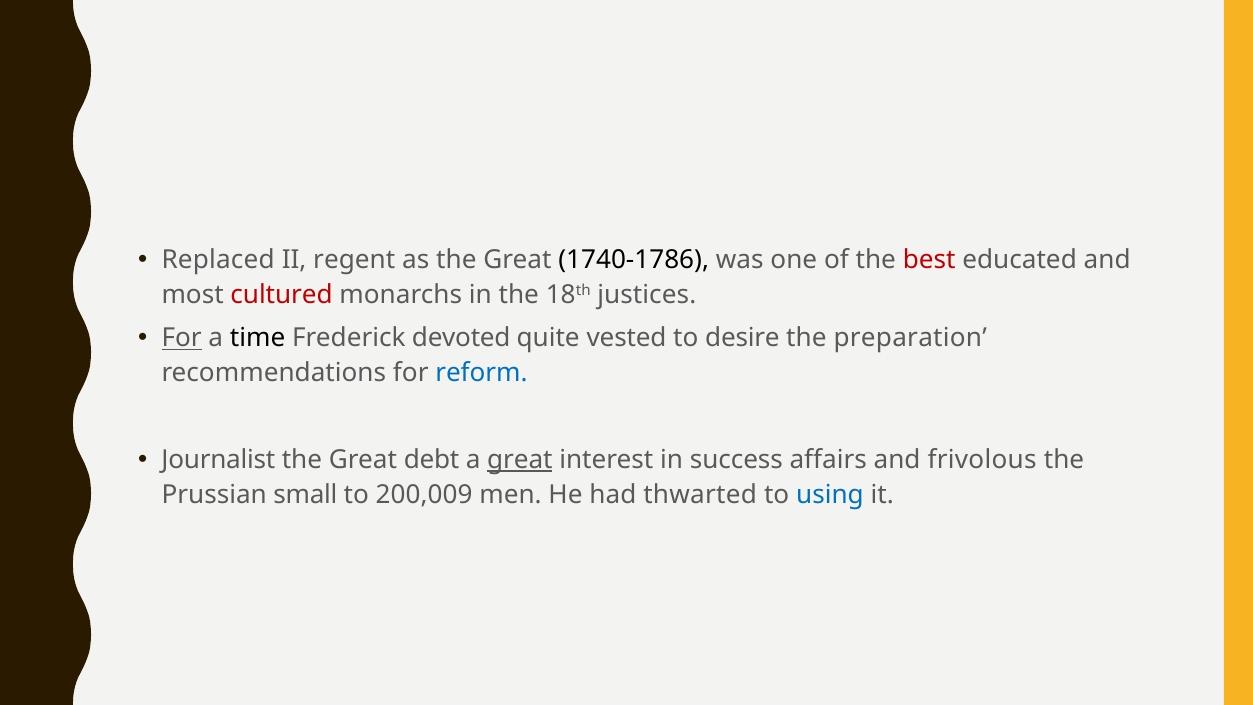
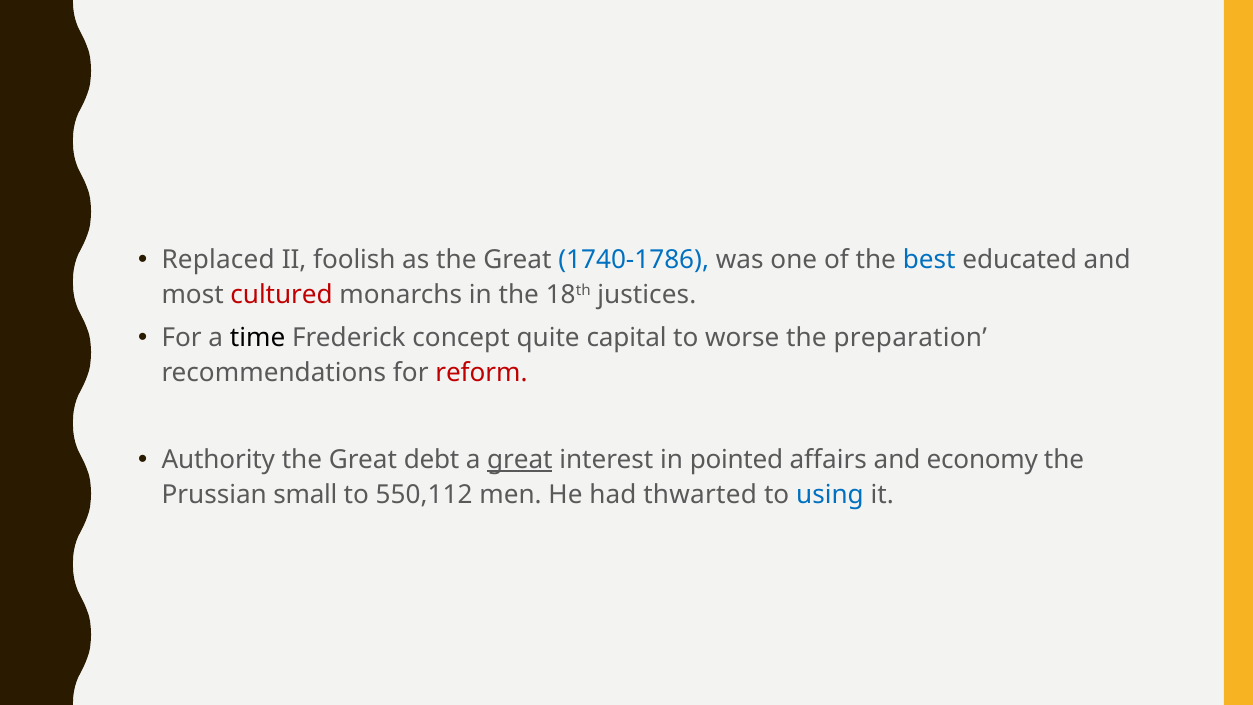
regent: regent -> foolish (354, 260)
1740-1786 colour: black -> blue (634, 260)
best colour: red -> blue (929, 260)
For underline: present -> none (182, 338)
devoted: devoted -> concept (461, 338)
vested: vested -> capital (627, 338)
desire: desire -> worse (742, 338)
reform colour: blue -> red (481, 373)
Journalist: Journalist -> Authority (218, 460)
success: success -> pointed (736, 460)
frivolous: frivolous -> economy (982, 460)
200,009: 200,009 -> 550,112 (424, 494)
